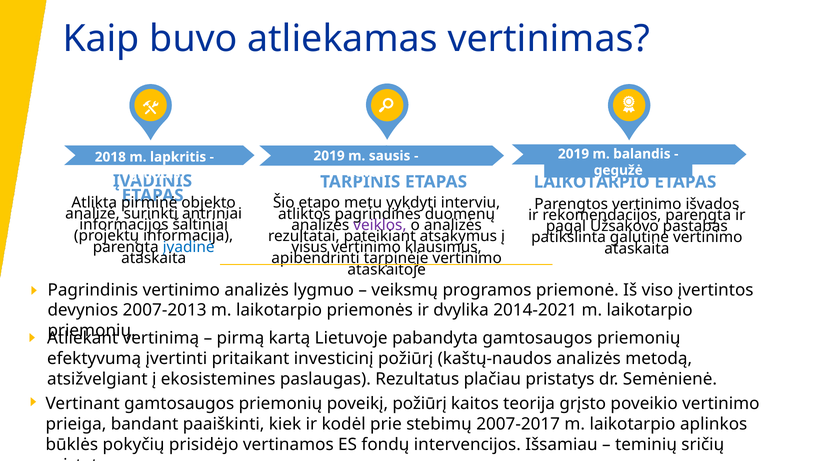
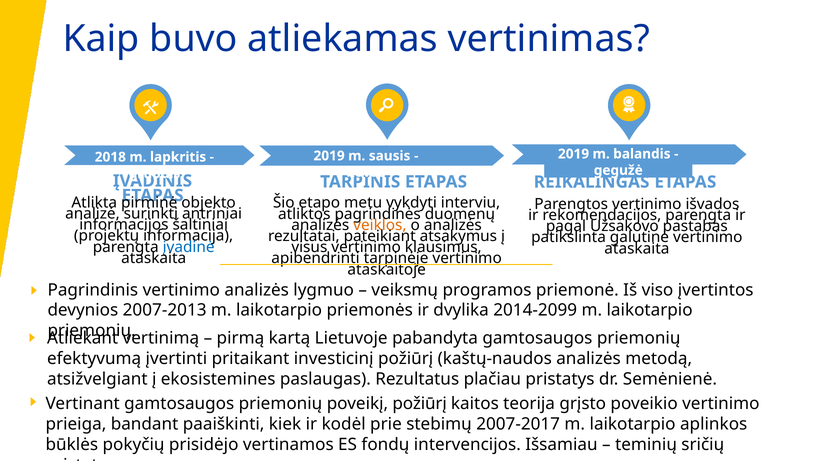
LAIKOTARPIO: LAIKOTARPIO -> REIKALINGAS (592, 182)
veiklos colour: purple -> orange (380, 225)
2014-2021: 2014-2021 -> 2014-2099 (535, 311)
